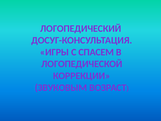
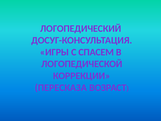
ЗВУКОВЫМ: ЗВУКОВЫМ -> ПЕРЕСКАЗА (61, 87)
